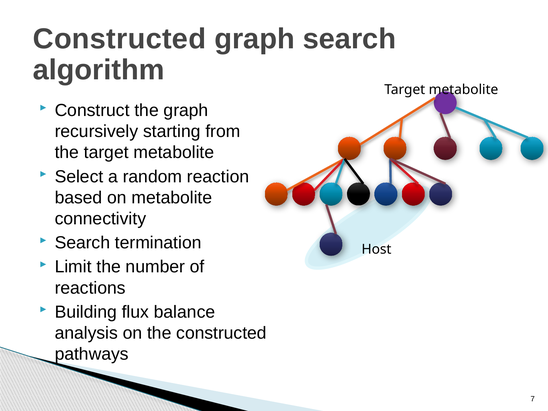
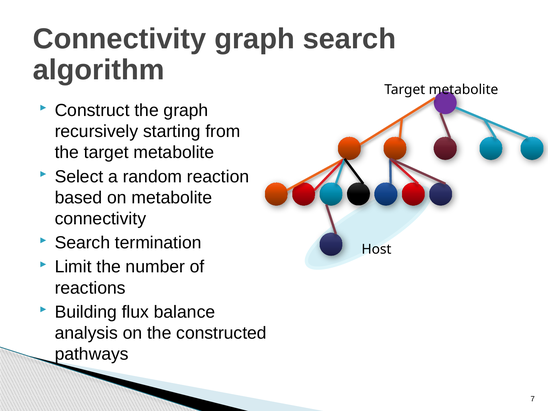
Constructed: Constructed -> Connectivity (120, 39)
